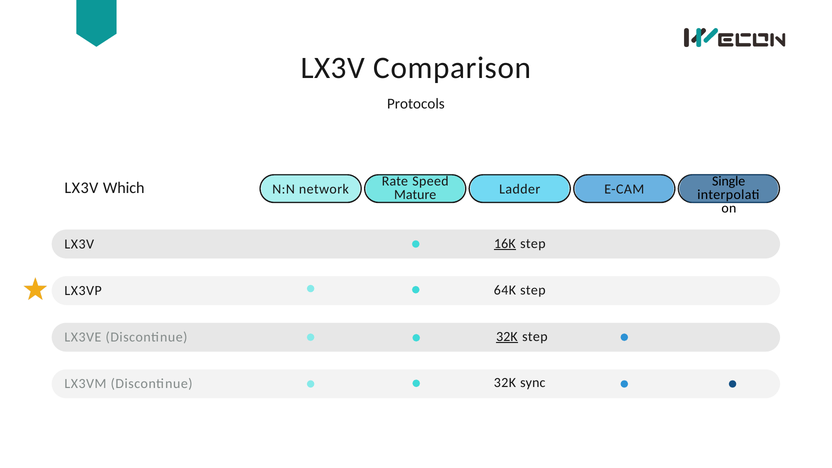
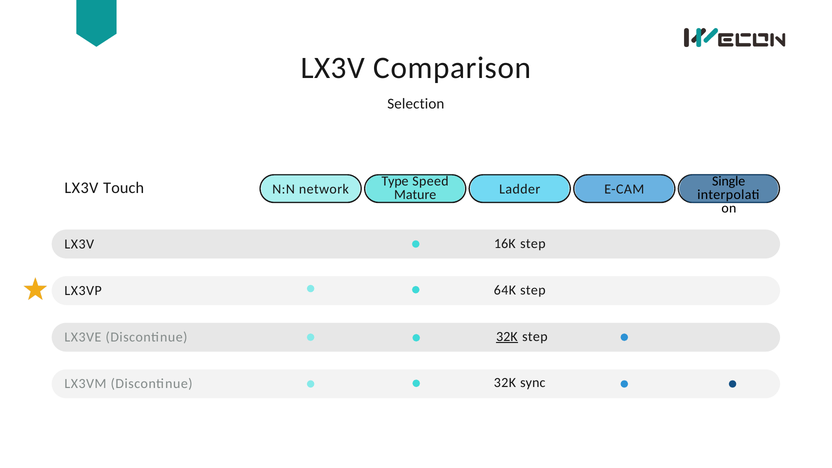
Protocols: Protocols -> Selection (416, 104)
Rate: Rate -> Type (395, 181)
Which: Which -> Touch (124, 188)
16K underline: present -> none (505, 243)
